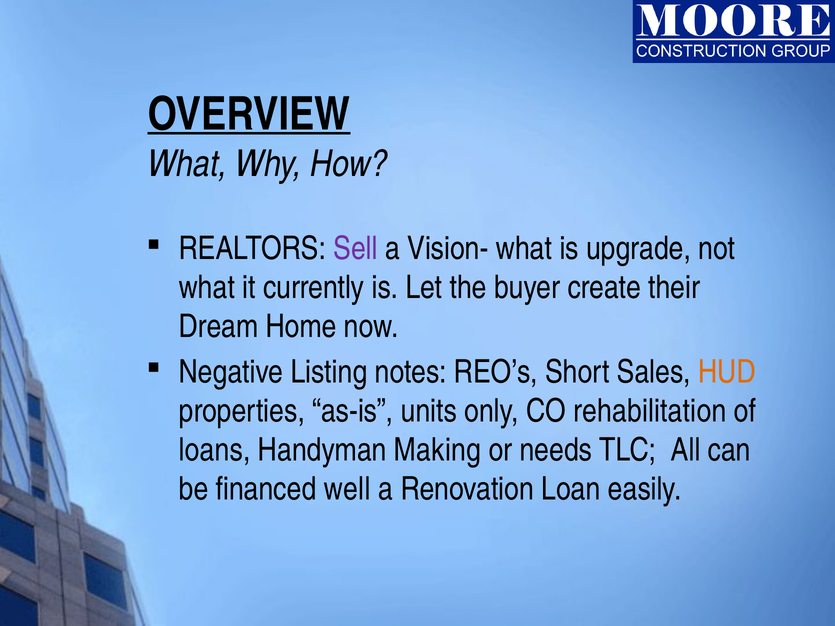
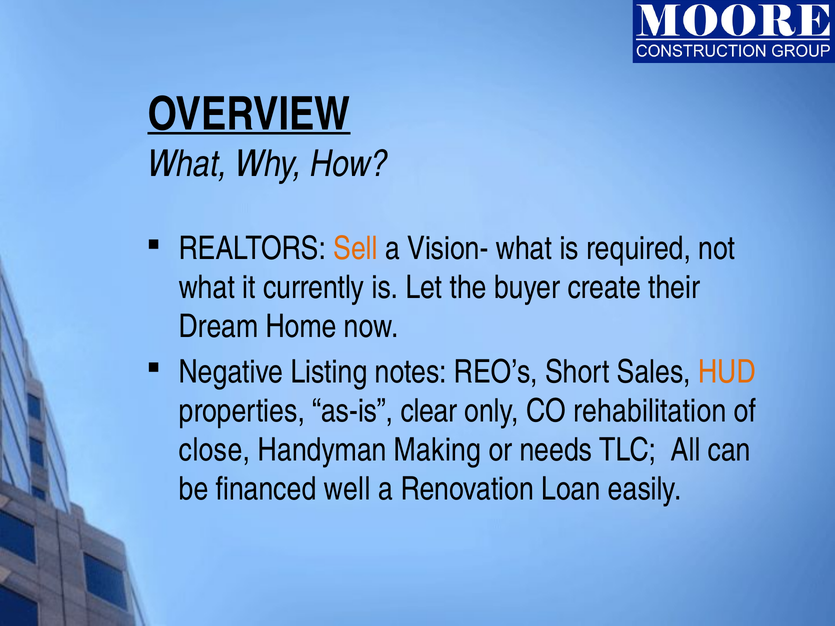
Sell colour: purple -> orange (356, 249)
upgrade: upgrade -> required (639, 249)
units: units -> clear (429, 411)
loans: loans -> close (215, 450)
